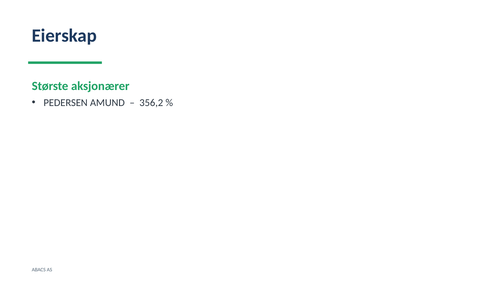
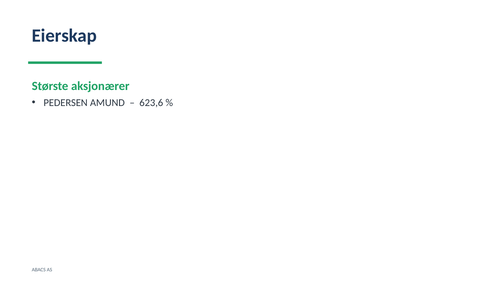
356,2: 356,2 -> 623,6 (151, 103)
